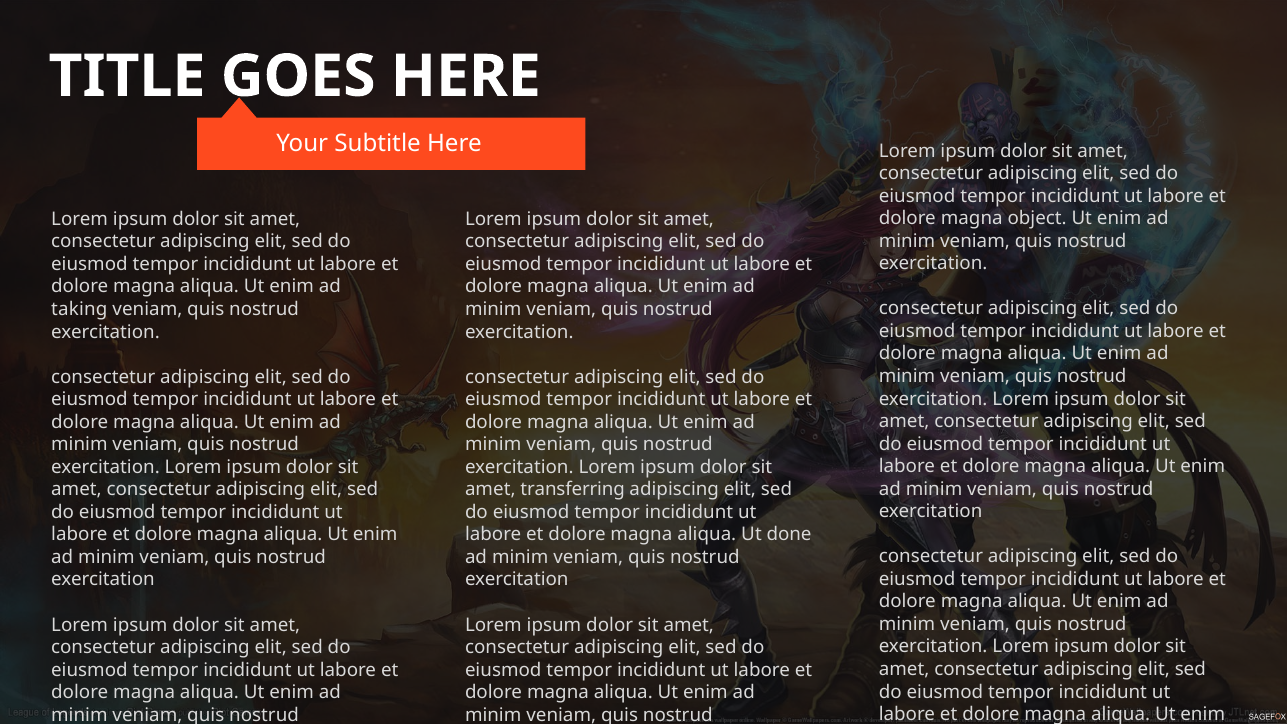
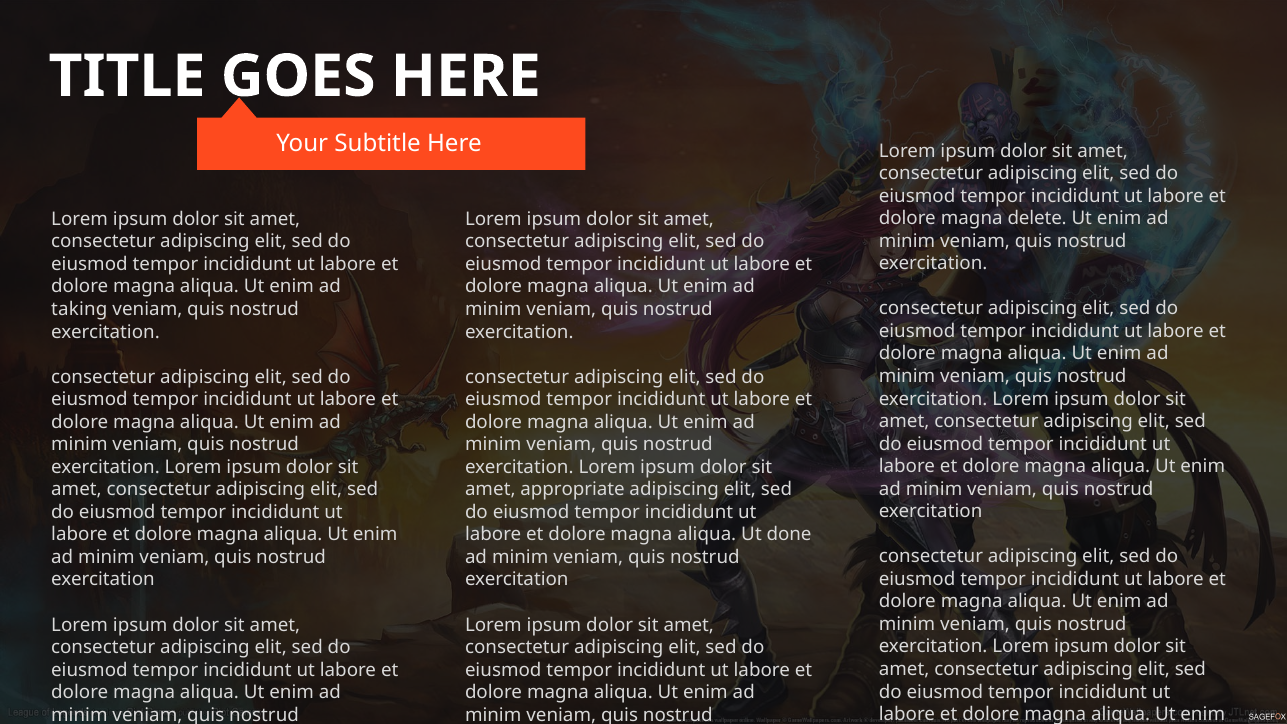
object: object -> delete (1037, 219)
transferring: transferring -> appropriate (573, 490)
